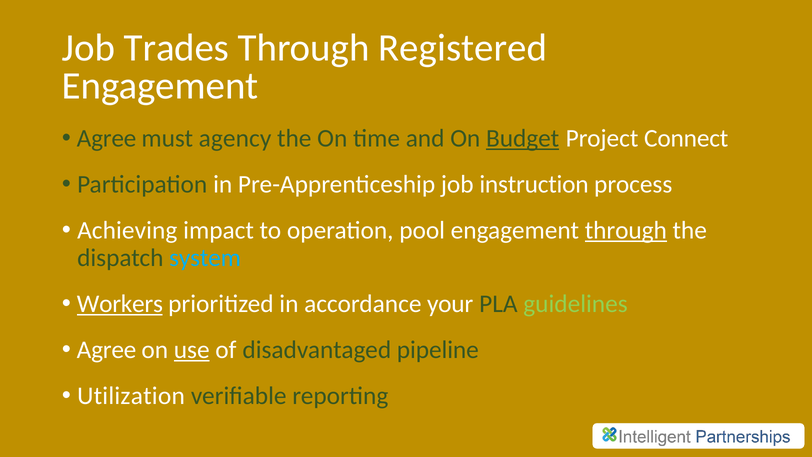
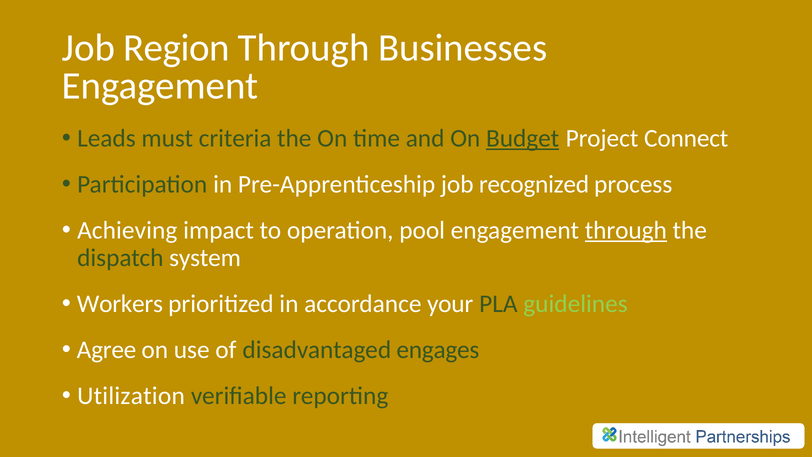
Trades: Trades -> Region (177, 48)
Registered: Registered -> Businesses (463, 48)
Agree: Agree -> Leads (106, 138)
agency: agency -> criteria (235, 138)
instruction: instruction -> recognized (534, 184)
system colour: light blue -> white (205, 258)
Workers underline: present -> none (120, 304)
use underline: present -> none (192, 350)
pipeline: pipeline -> engages (438, 350)
